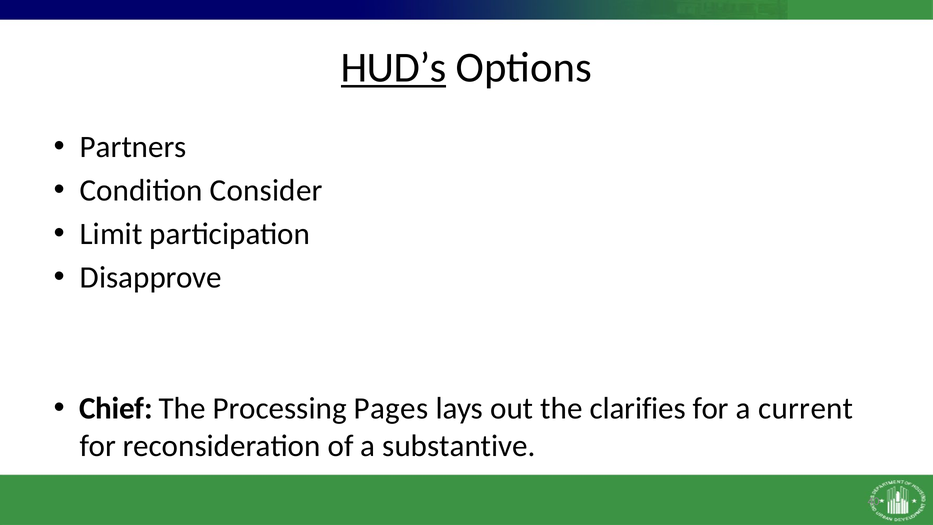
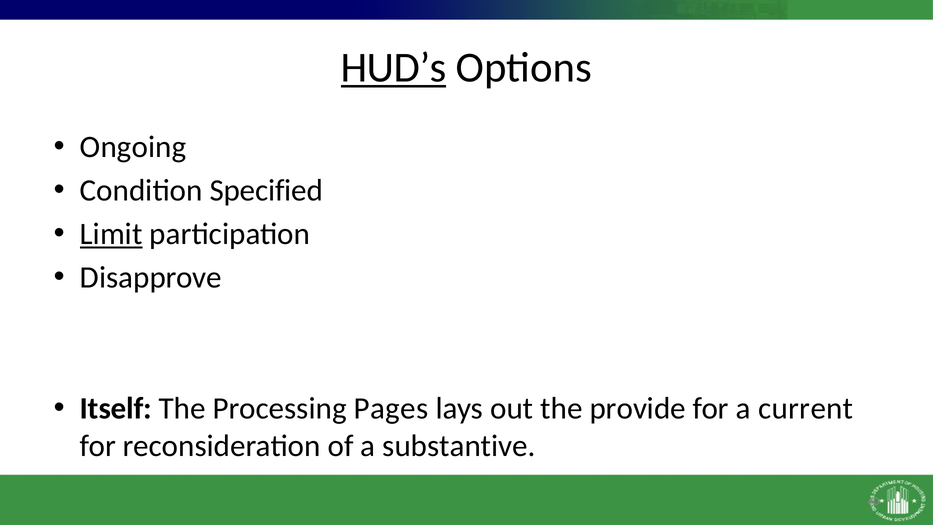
Partners: Partners -> Ongoing (133, 147)
Consider: Consider -> Specified (266, 190)
Limit underline: none -> present (111, 234)
Chief: Chief -> Itself (116, 408)
clarifies: clarifies -> provide (638, 408)
